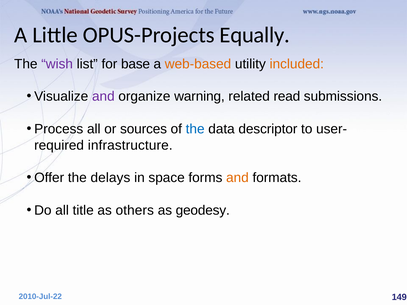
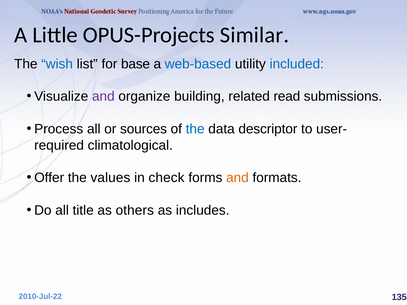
Equally: Equally -> Similar (255, 35)
wish colour: purple -> blue (57, 64)
web-based colour: orange -> blue (198, 64)
included colour: orange -> blue (297, 64)
warning: warning -> building (199, 97)
infrastructure: infrastructure -> climatological (130, 145)
delays: delays -> values (110, 178)
space: space -> check (167, 178)
geodesy: geodesy -> includes (203, 211)
149: 149 -> 135 (399, 297)
